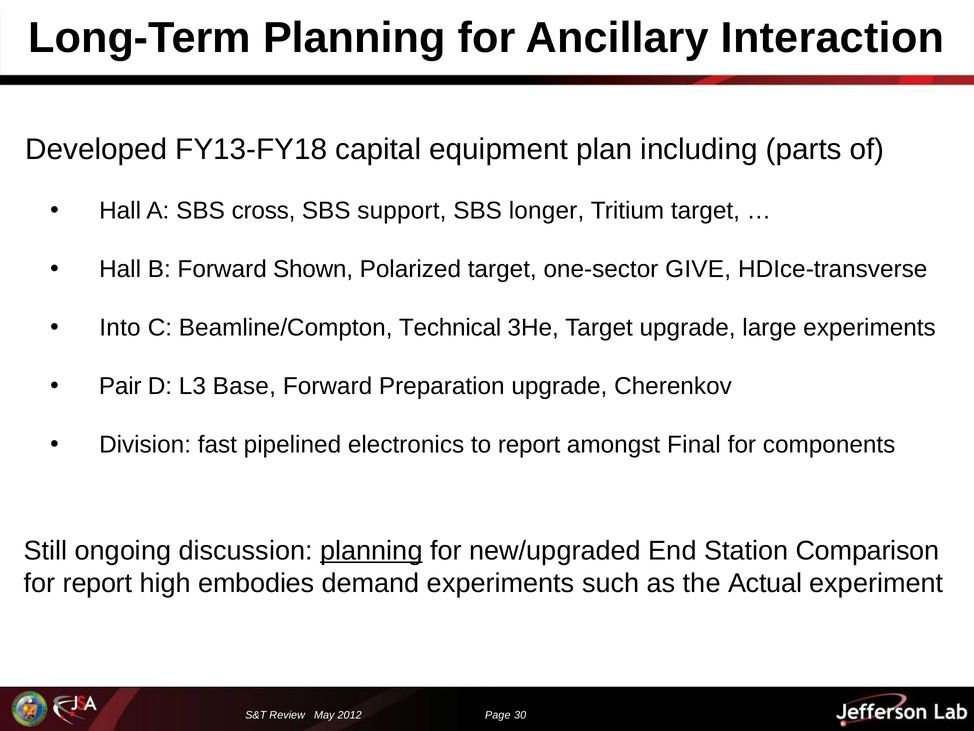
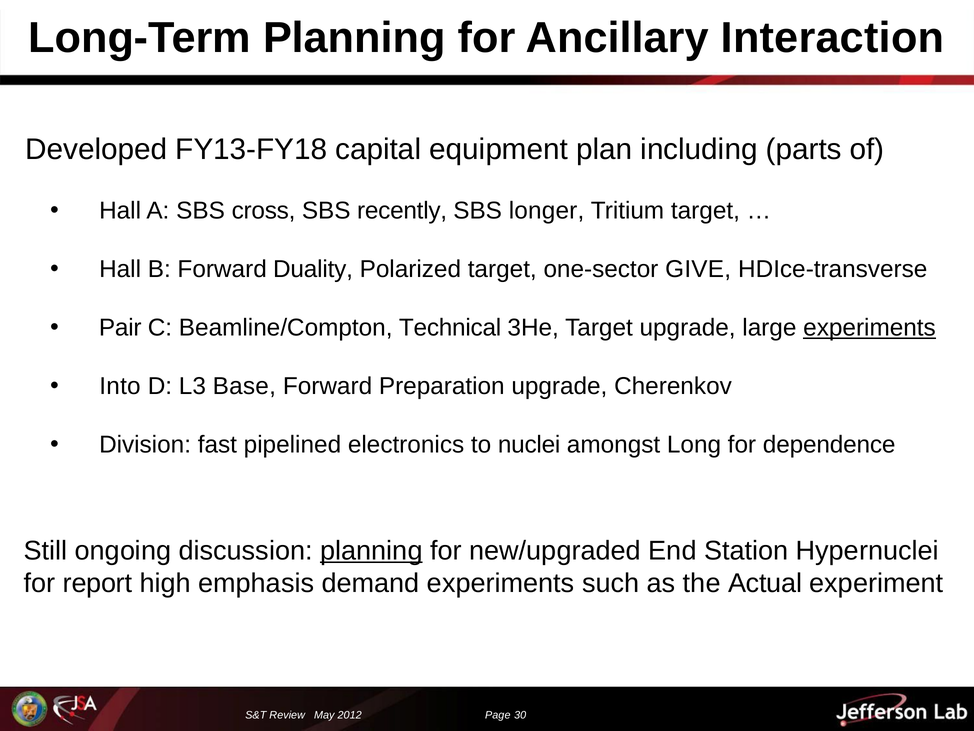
support: support -> recently (402, 211)
Shown: Shown -> Duality (313, 269)
Into: Into -> Pair (120, 328)
experiments underline: none -> present (870, 328)
Pair: Pair -> Into (120, 386)
to report: report -> nuclei (529, 445)
Final: Final -> Long (694, 445)
components: components -> dependence (829, 445)
Comparison: Comparison -> Hypernuclei (867, 550)
embodies: embodies -> emphasis (256, 583)
